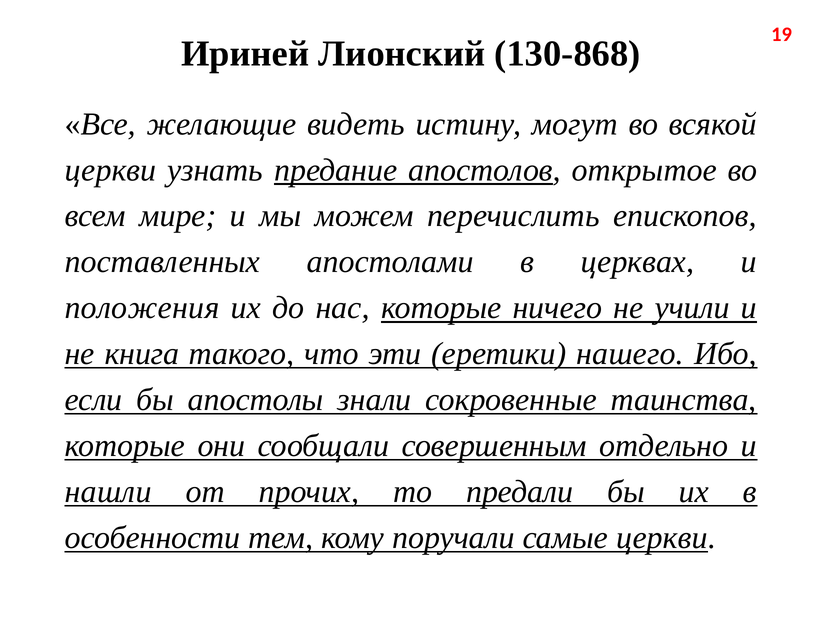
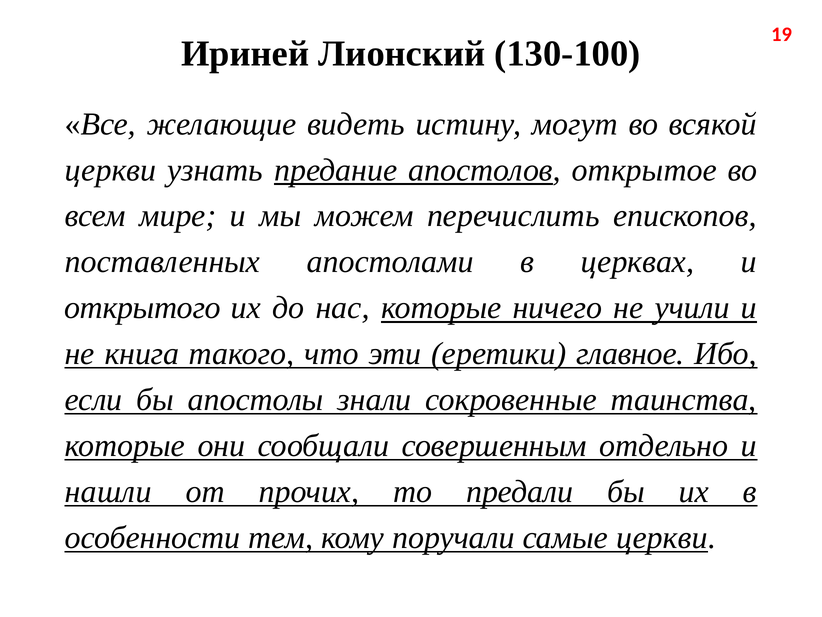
130-868: 130-868 -> 130-100 (567, 53)
положения: положения -> открытого (142, 308)
нашего: нашего -> главное (630, 353)
